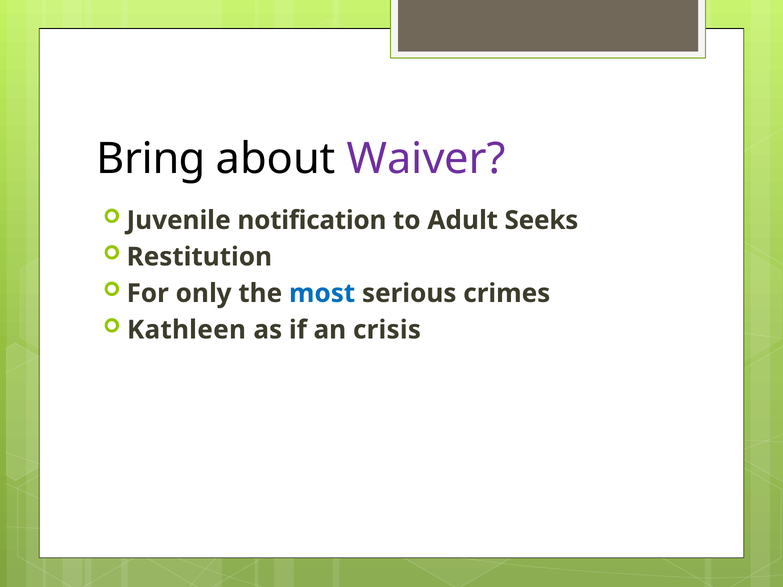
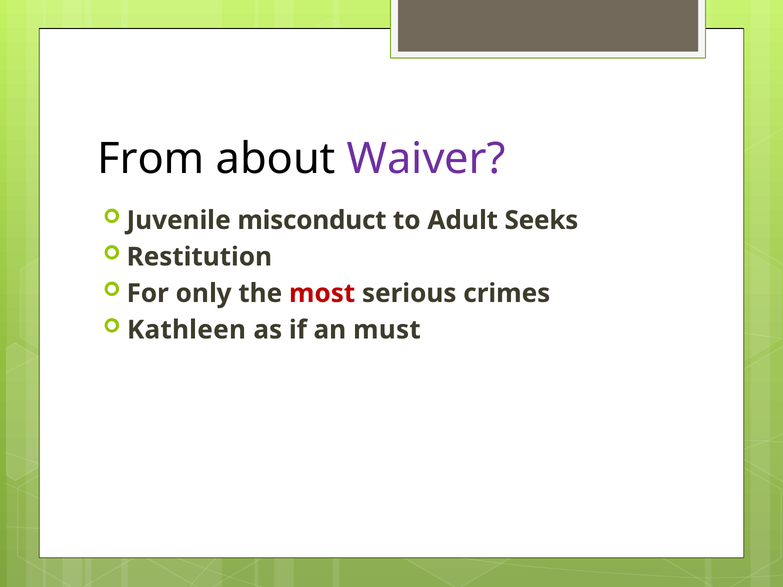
Bring: Bring -> From (151, 159)
notification: notification -> misconduct (312, 220)
most colour: blue -> red (322, 293)
crisis: crisis -> must (387, 330)
